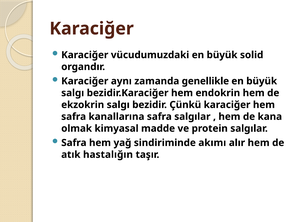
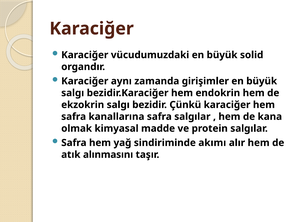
genellikle: genellikle -> girişimler (205, 81)
hastalığın: hastalığın -> alınmasını (108, 155)
